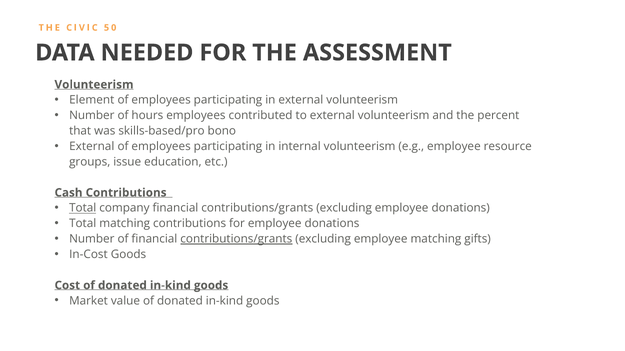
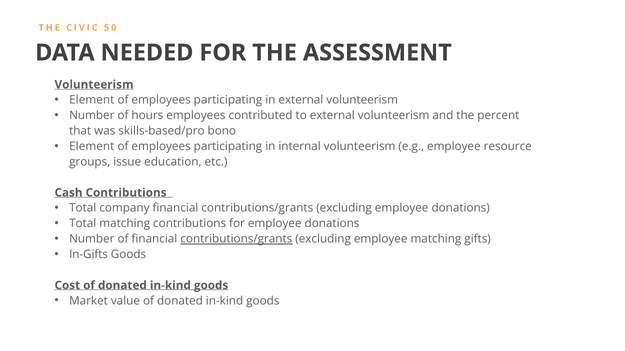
External: External -> Element (92, 147)
Total underline: present -> none (83, 208)
In-Cost: In-Cost -> In-Gifts (89, 255)
